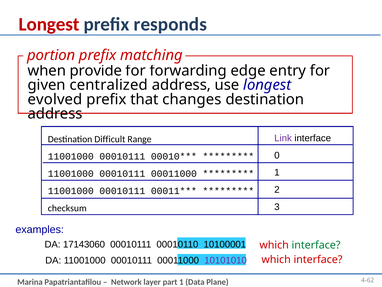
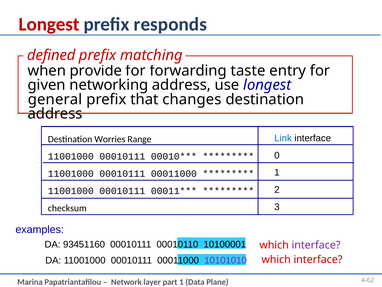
portion: portion -> defined (51, 55)
edge: edge -> taste (248, 71)
centralized: centralized -> networking (109, 85)
evolved: evolved -> general (55, 99)
Link colour: purple -> blue (283, 138)
Difficult: Difficult -> Worries (110, 139)
17143060: 17143060 -> 93451160 (84, 244)
interface colour: green -> purple (316, 245)
